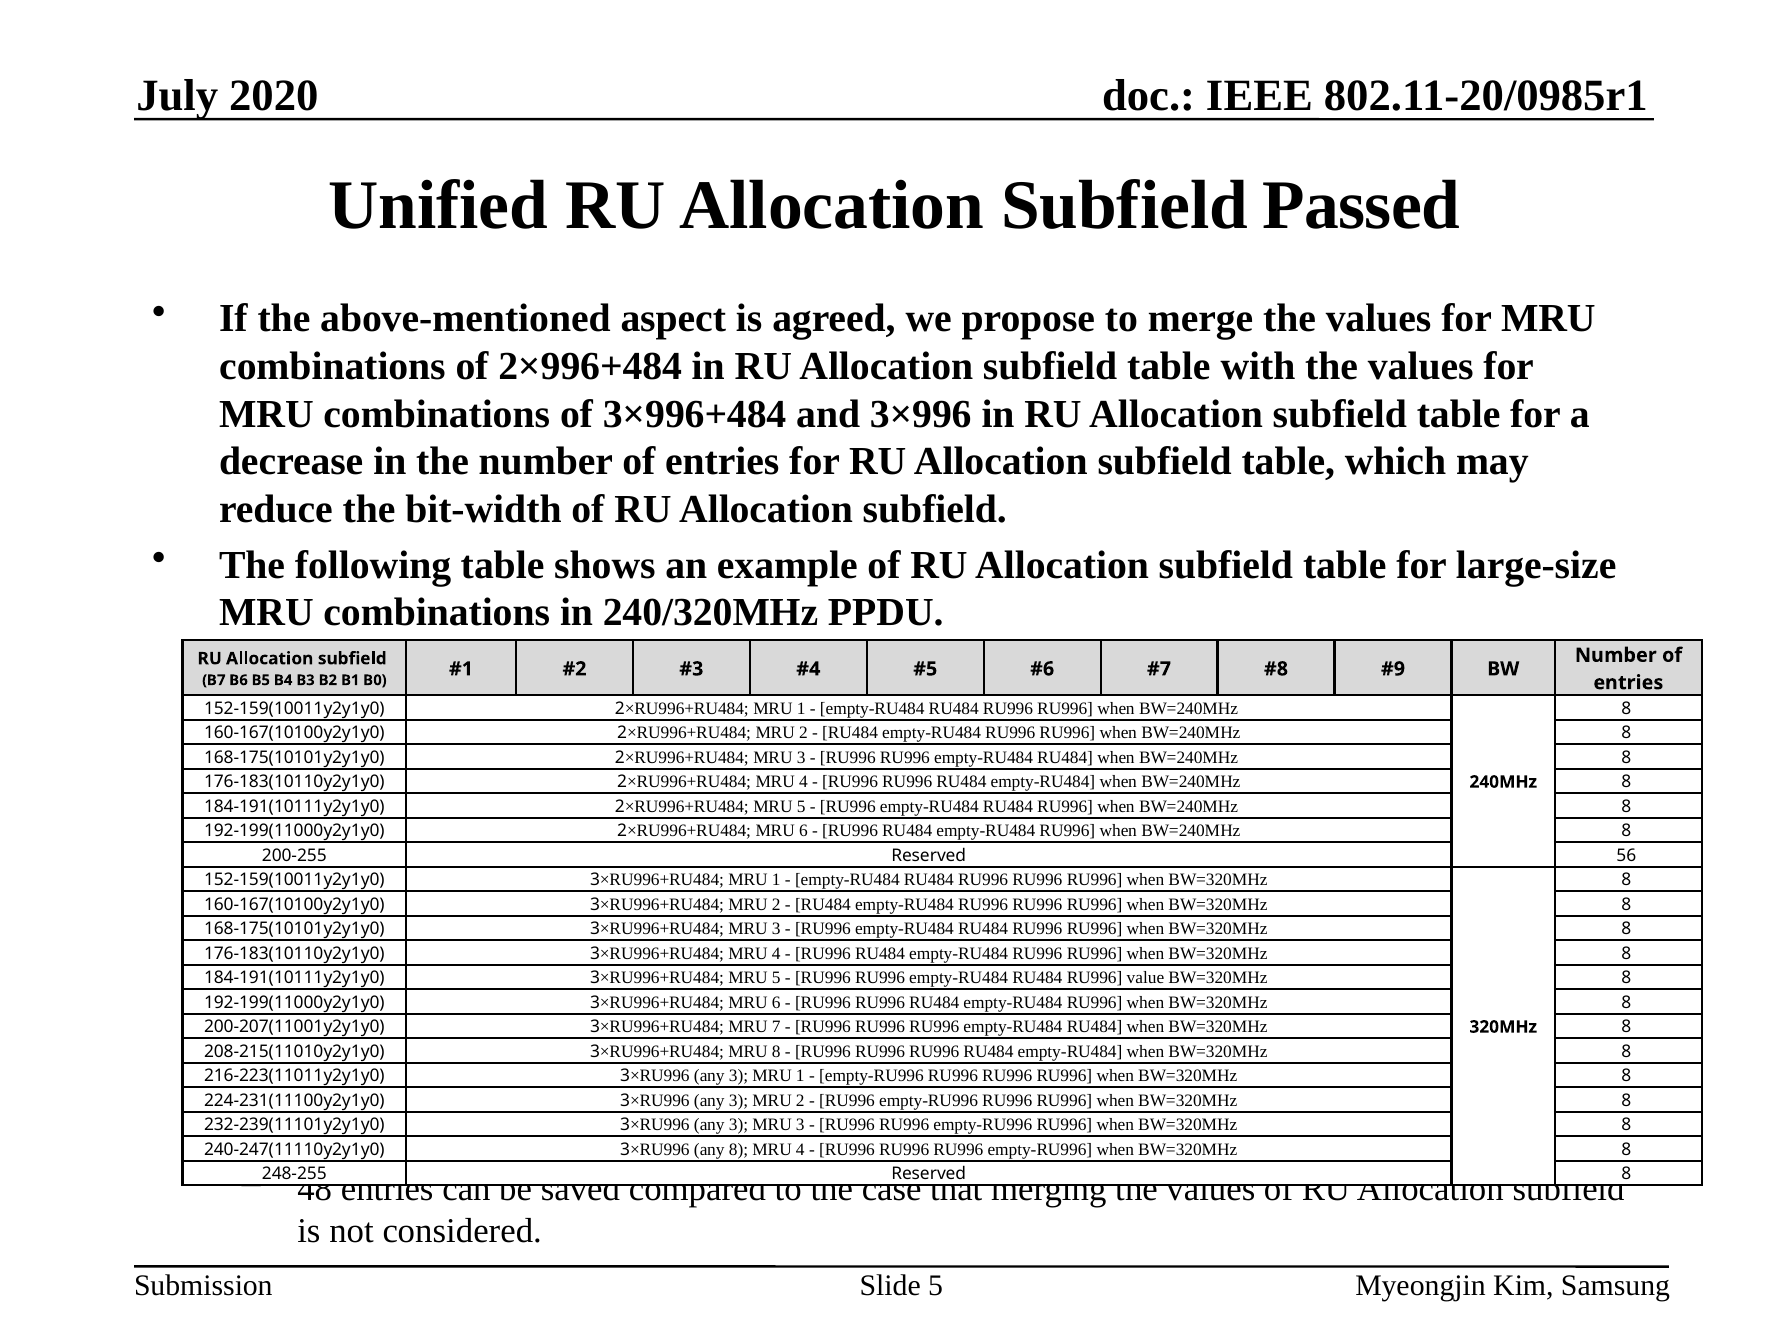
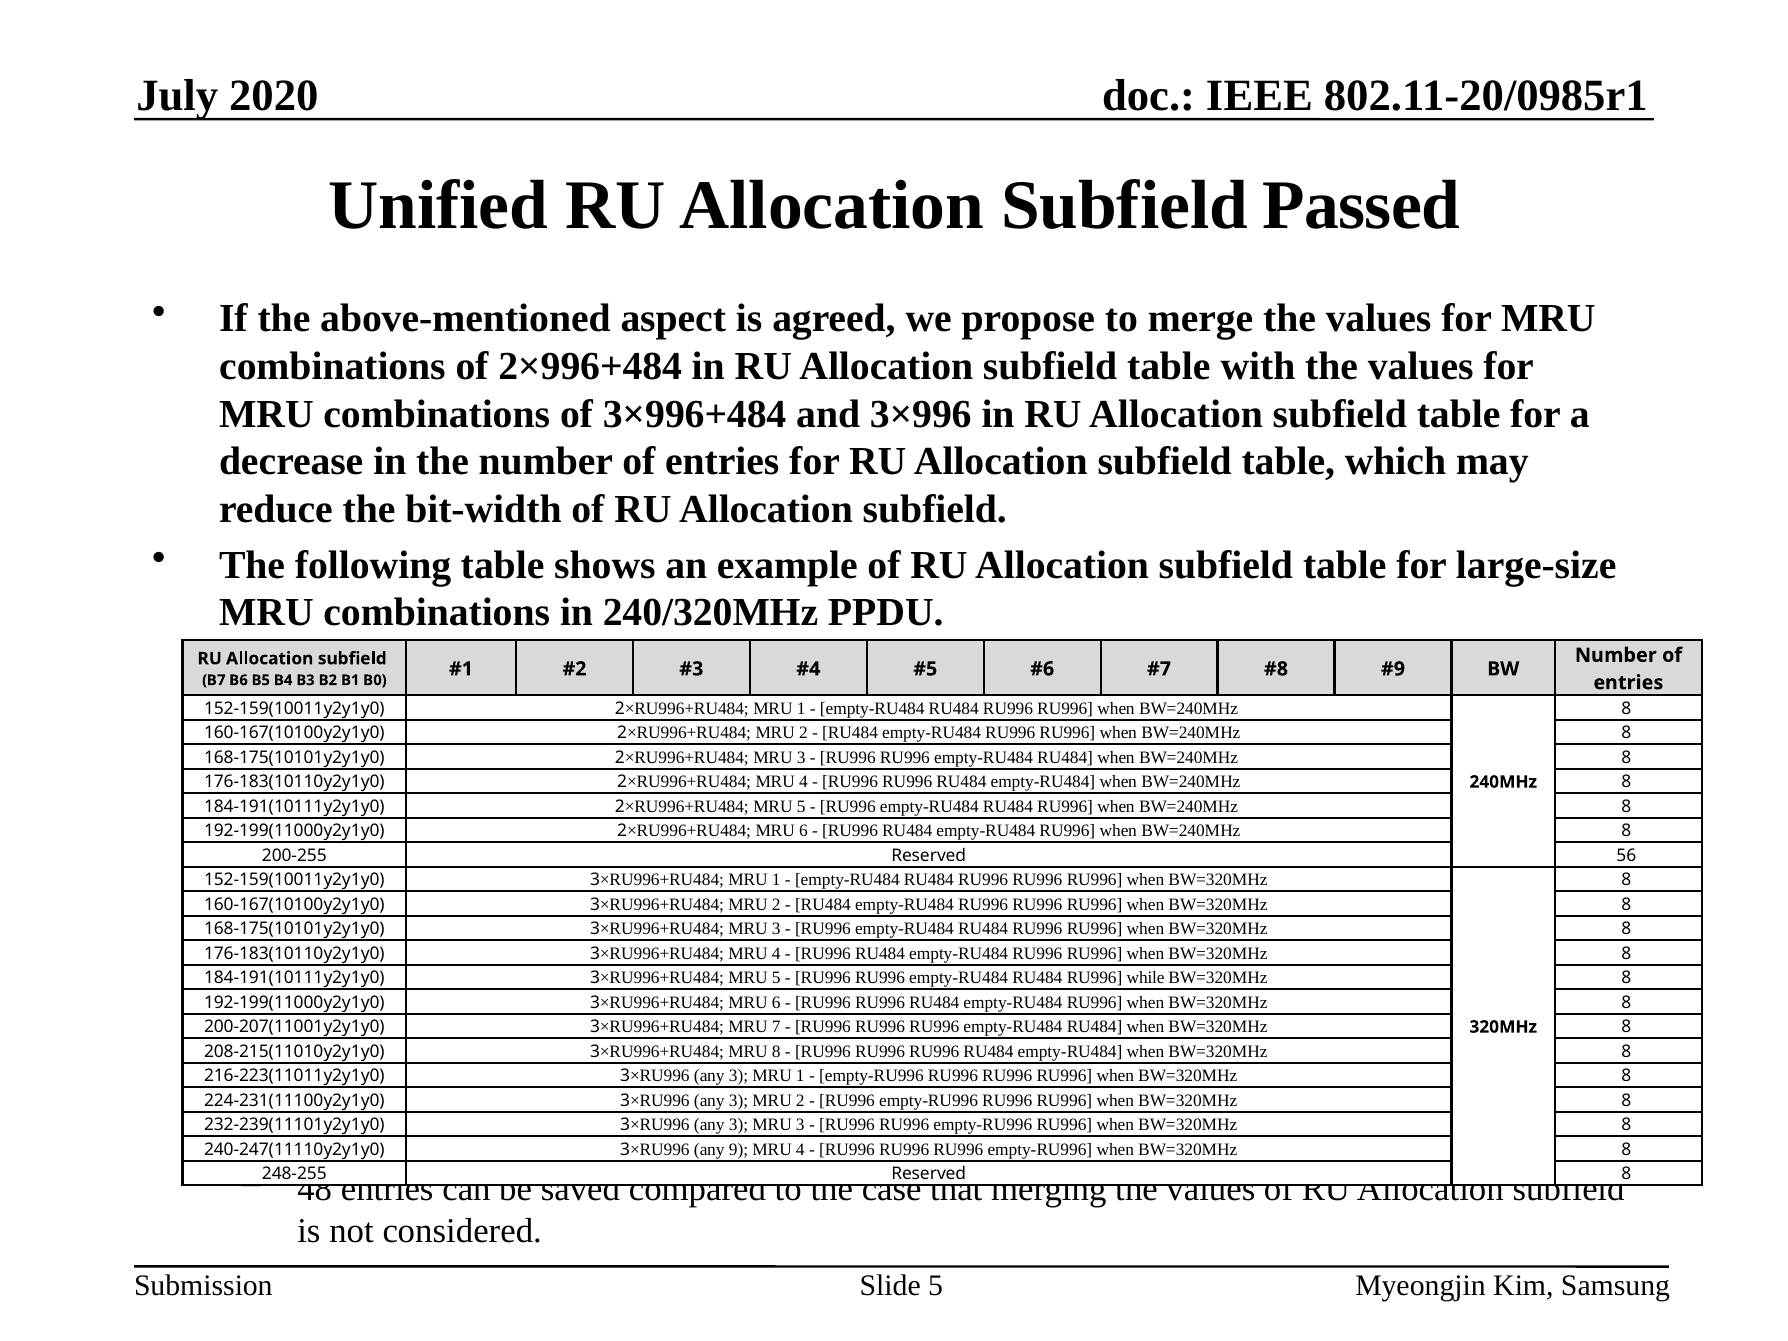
value: value -> while (1146, 978)
any 8: 8 -> 9 (739, 1149)
